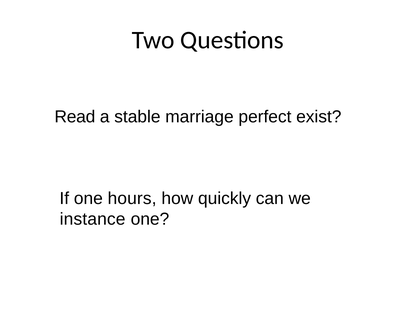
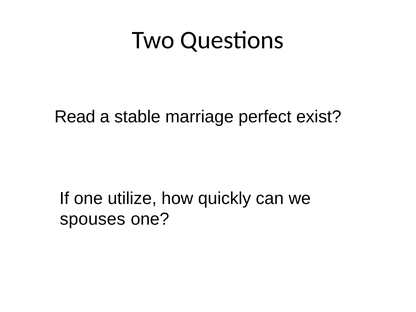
hours: hours -> utilize (132, 198)
instance: instance -> spouses (93, 219)
